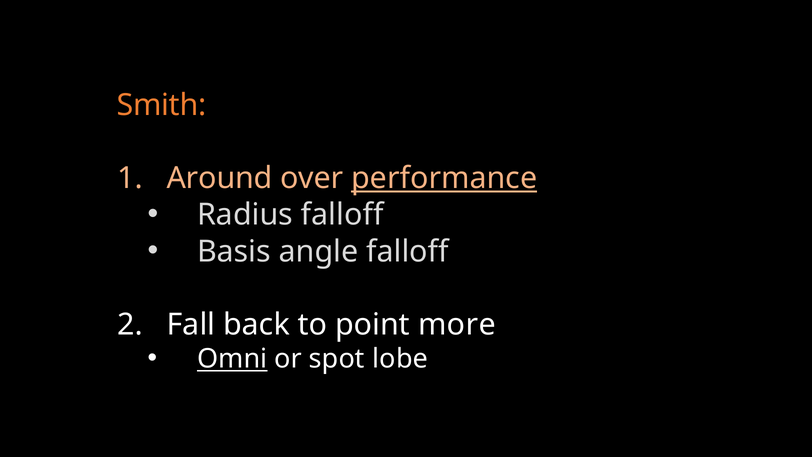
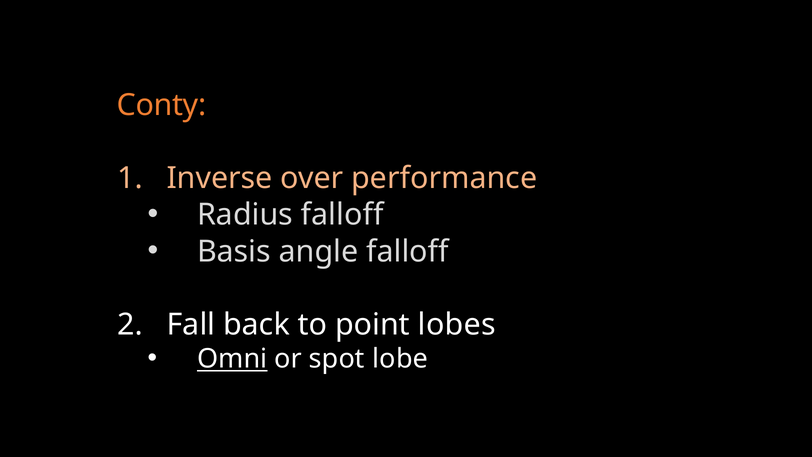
Smith: Smith -> Conty (161, 105)
Around: Around -> Inverse (220, 178)
performance underline: present -> none (444, 178)
more: more -> lobes (457, 324)
